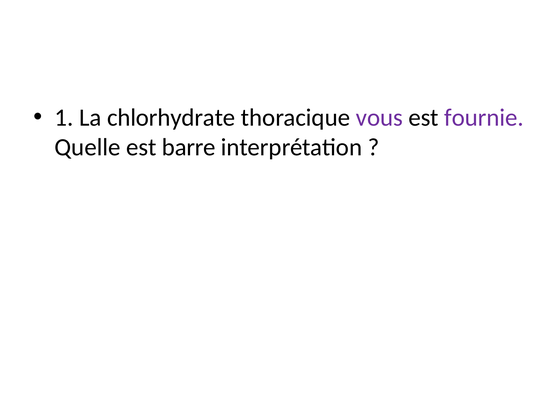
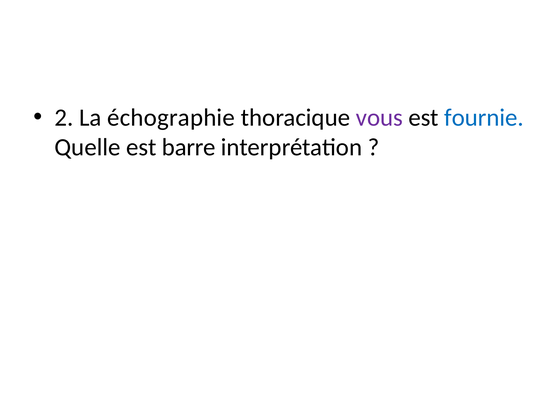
1: 1 -> 2 (64, 117)
chlorhydrate: chlorhydrate -> échographie (171, 117)
fournie colour: purple -> blue (484, 117)
